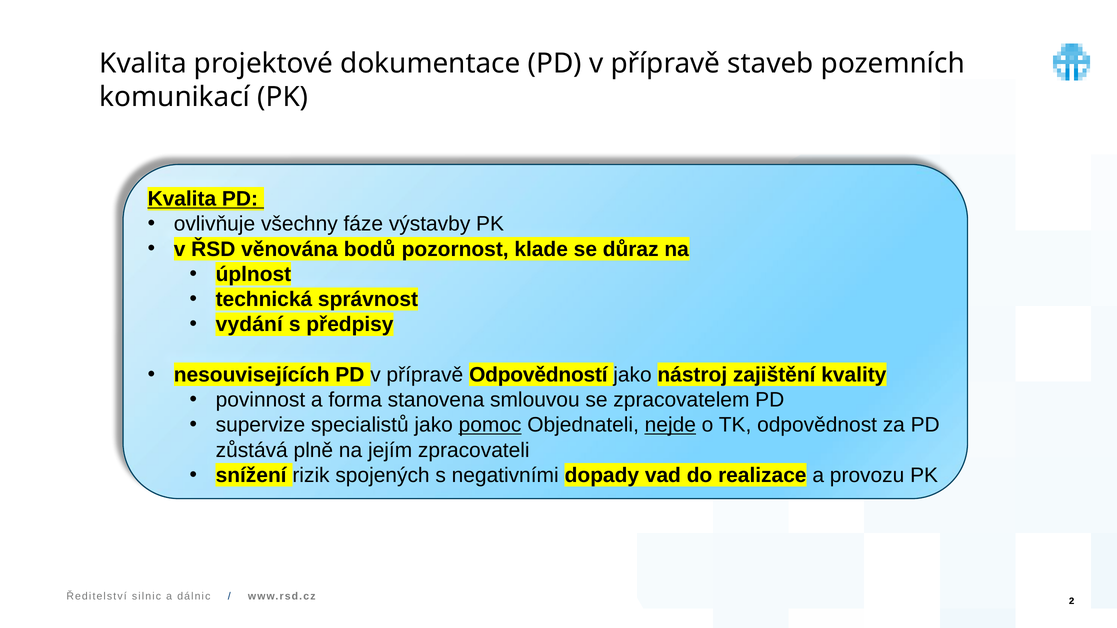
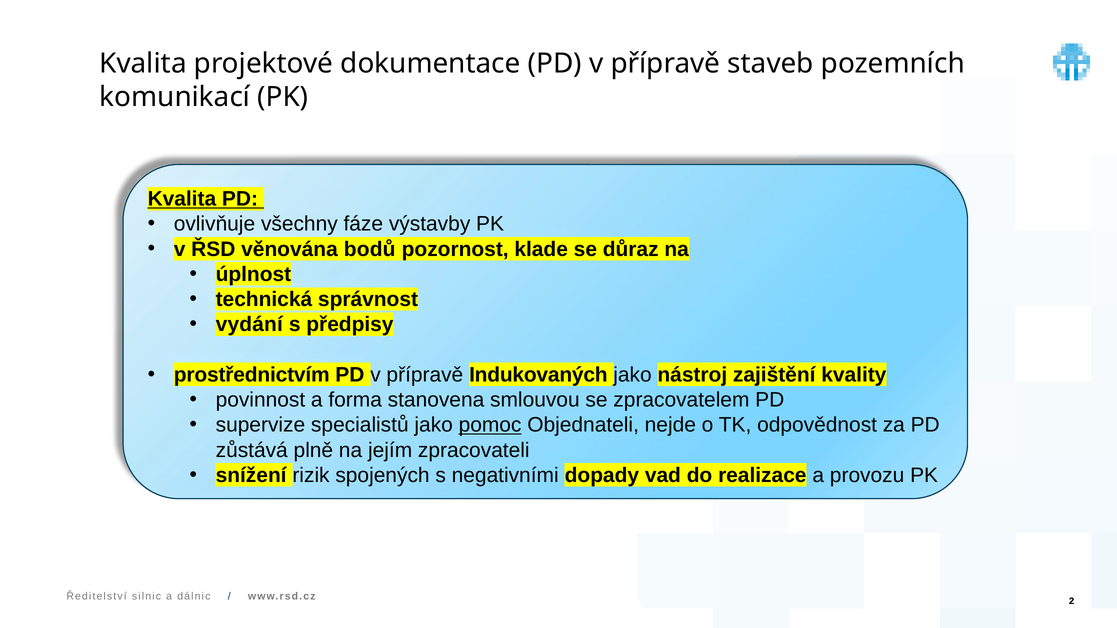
nesouvisejících: nesouvisejících -> prostřednictvím (252, 375)
Odpovědností: Odpovědností -> Indukovaných (538, 375)
nejde underline: present -> none (670, 425)
